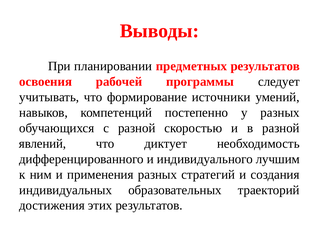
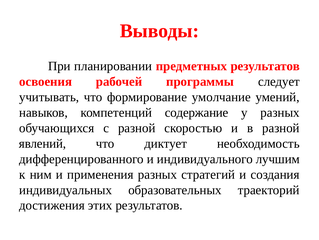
источники: источники -> умолчание (221, 97)
постепенно: постепенно -> содержание (197, 112)
